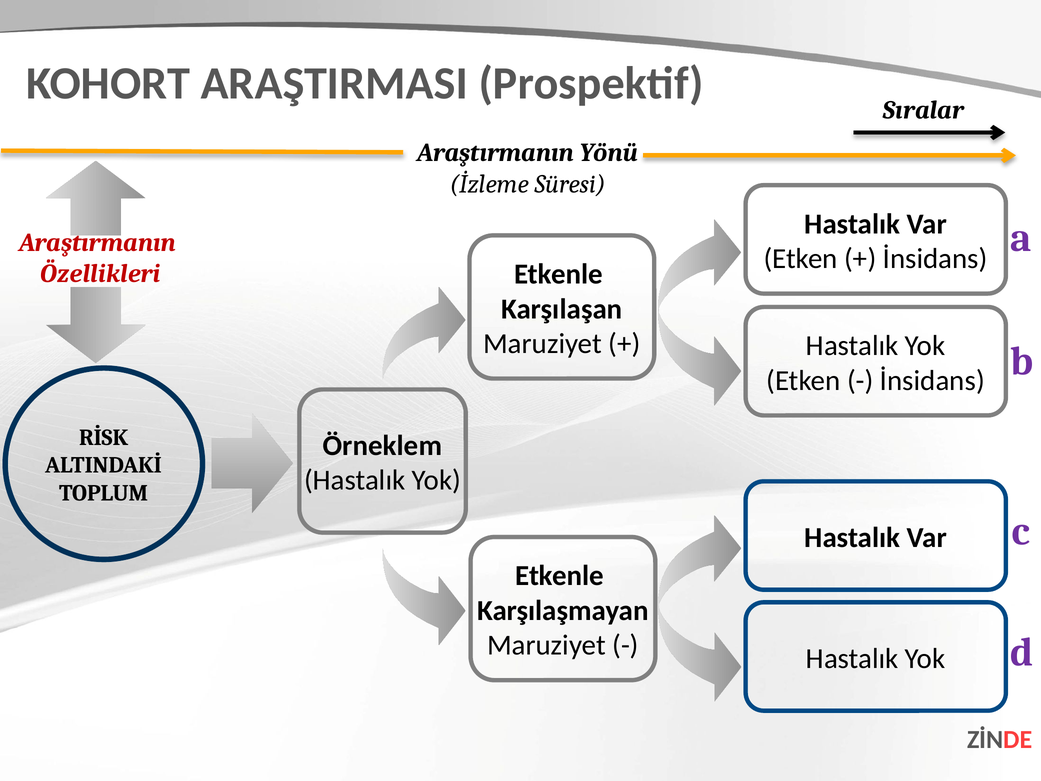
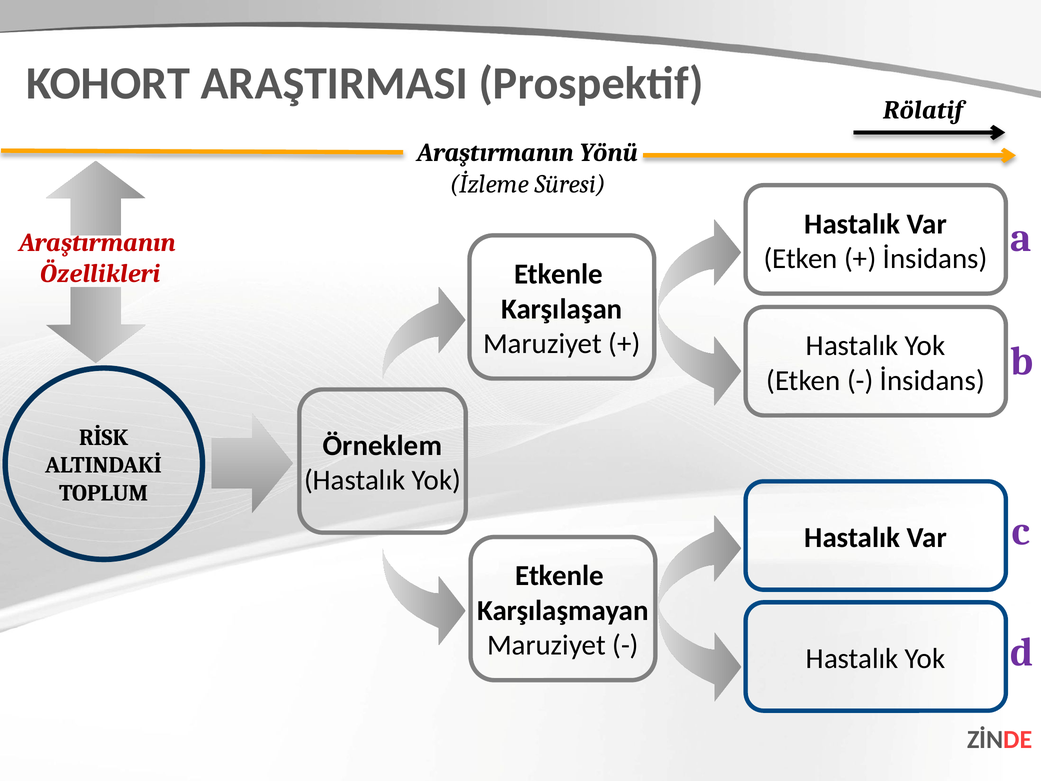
Sıralar: Sıralar -> Rölatif (923, 110)
